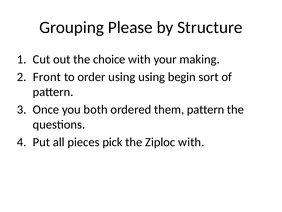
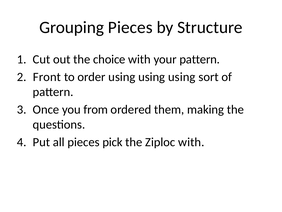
Grouping Please: Please -> Pieces (130, 27)
your making: making -> pattern (200, 59)
begin: begin -> using (182, 77)
both: both -> from (96, 109)
them pattern: pattern -> making (206, 109)
